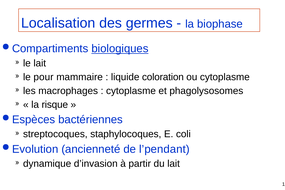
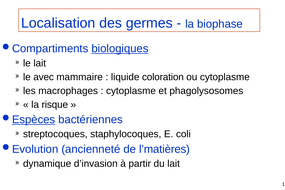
pour: pour -> avec (44, 77)
Espèces underline: none -> present (34, 120)
l’pendant: l’pendant -> l’matières (165, 149)
